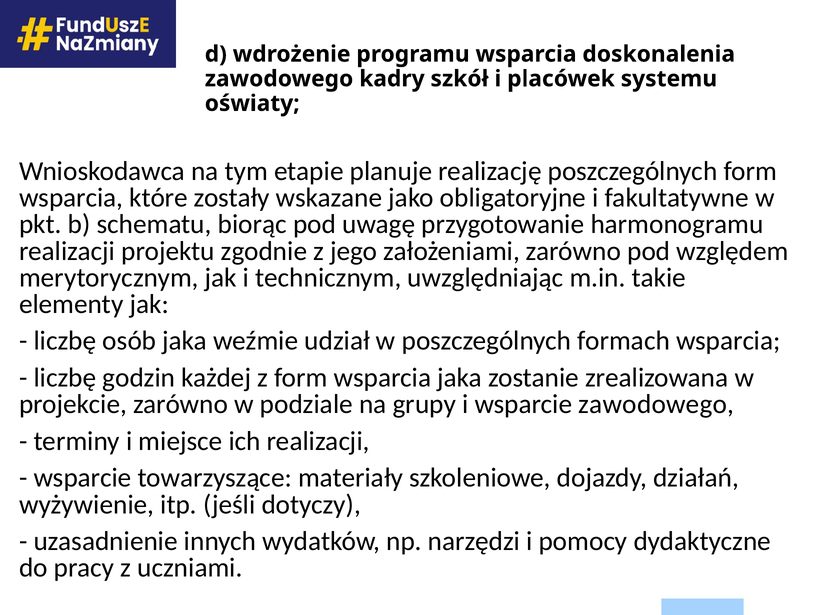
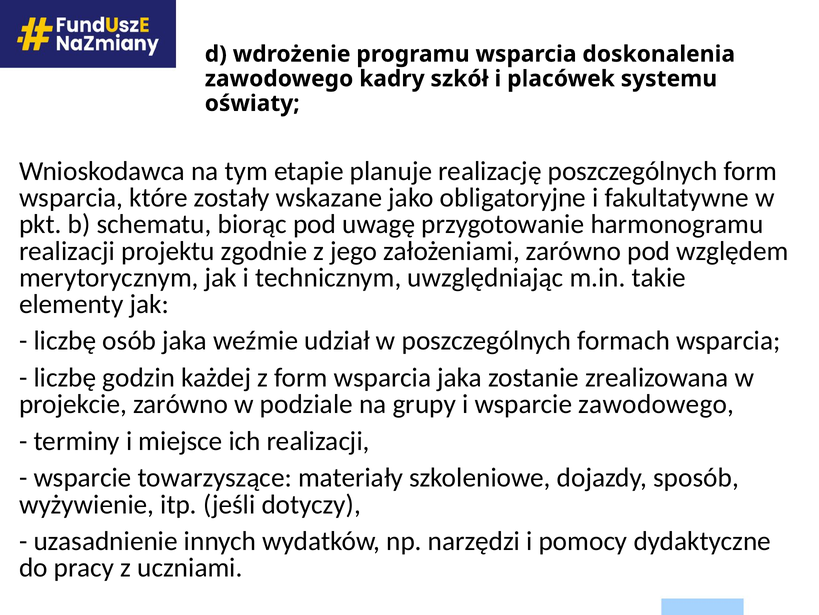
działań: działań -> sposób (696, 477)
